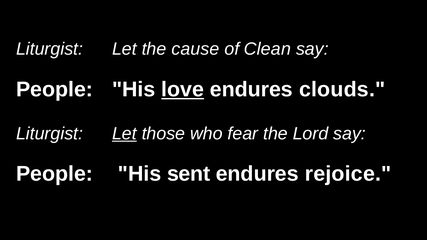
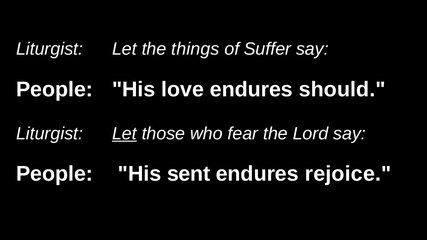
cause: cause -> things (195, 49)
Clean: Clean -> Suffer (267, 49)
love underline: present -> none (183, 89)
clouds: clouds -> should (342, 89)
